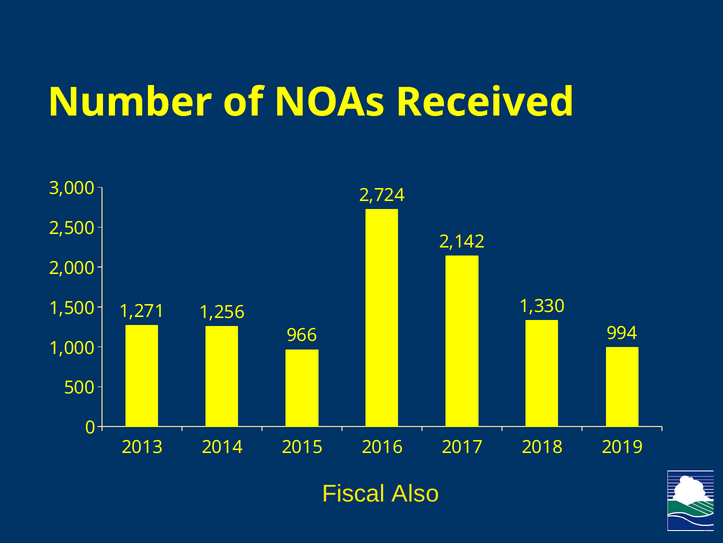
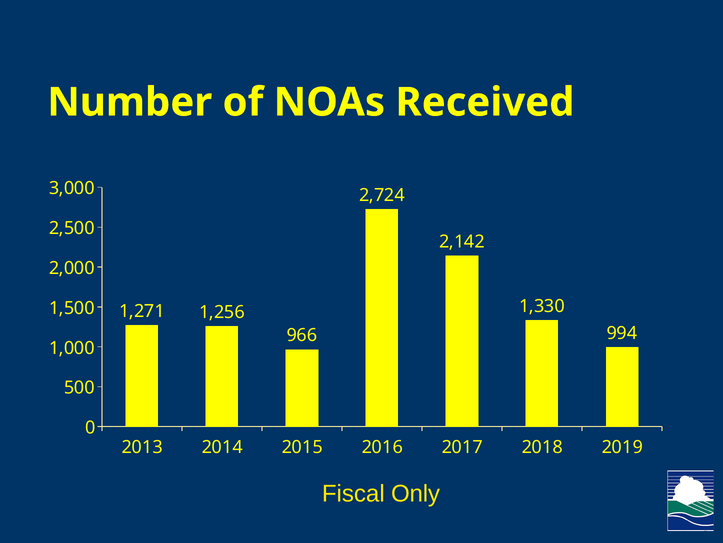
Also: Also -> Only (416, 493)
